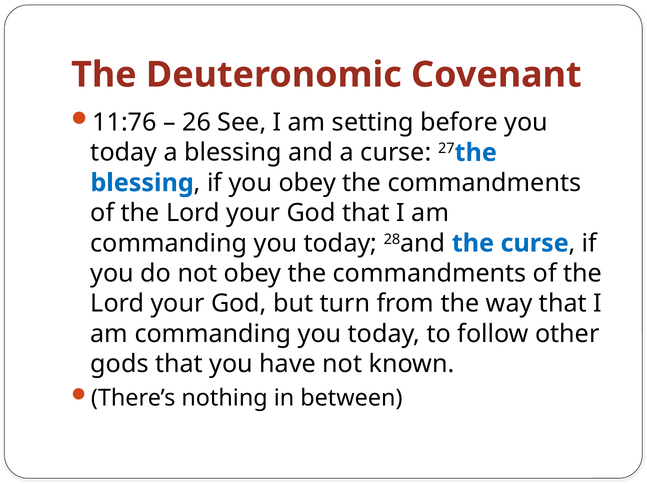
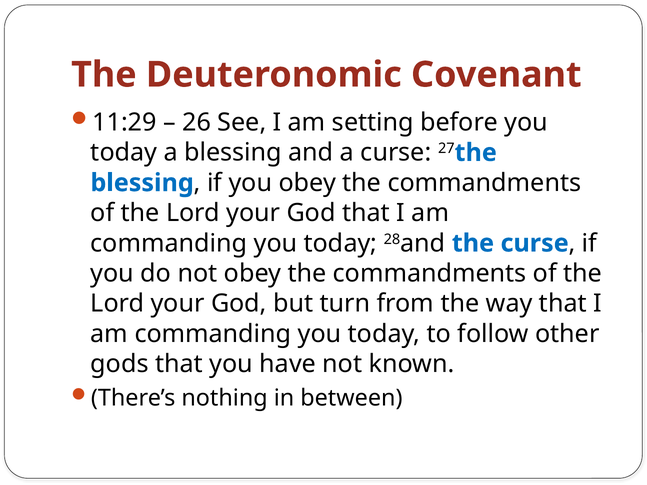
11:76: 11:76 -> 11:29 (125, 123)
